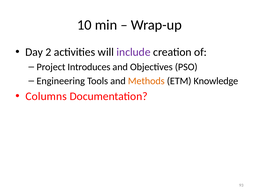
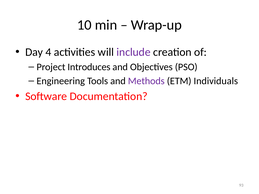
2: 2 -> 4 (48, 52)
Methods colour: orange -> purple (146, 81)
Knowledge: Knowledge -> Individuals (216, 81)
Columns: Columns -> Software (46, 96)
